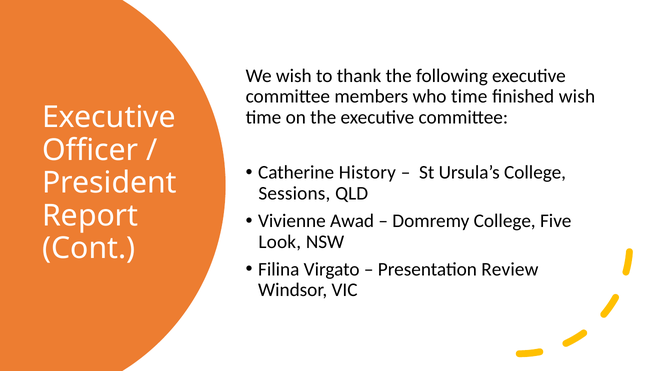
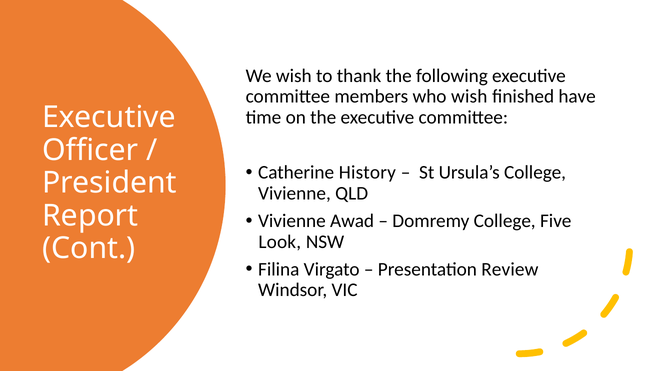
who time: time -> wish (469, 97)
finished wish: wish -> have (577, 97)
Sessions: Sessions -> Vivienne (294, 193)
